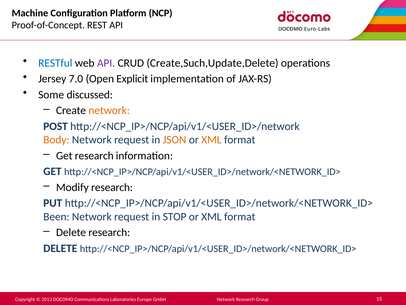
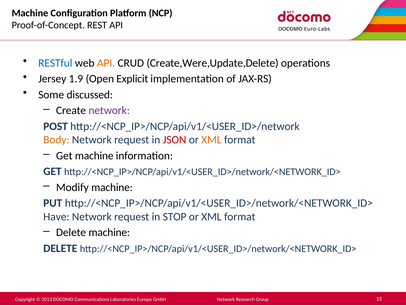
API colour: purple -> orange (106, 63)
Create,Such,Update,Delete: Create,Such,Update,Delete -> Create,Were,Update,Delete (213, 63)
7.0: 7.0 -> 1.9 (76, 79)
network colour: orange -> purple (109, 110)
JSON colour: orange -> red (175, 140)
Get research: research -> machine (94, 155)
Modify research: research -> machine (112, 187)
Been: Been -> Have (56, 216)
Delete research: research -> machine (109, 232)
